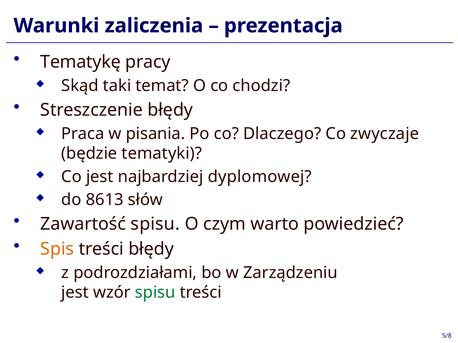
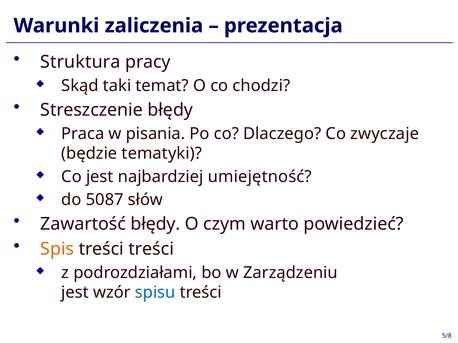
Tematykę: Tematykę -> Struktura (80, 62)
dyplomowej: dyplomowej -> umiejętność (260, 177)
8613: 8613 -> 5087 (105, 200)
Zawartość spisu: spisu -> błędy (155, 224)
treści błędy: błędy -> treści (151, 249)
spisu colour: green -> blue (155, 293)
